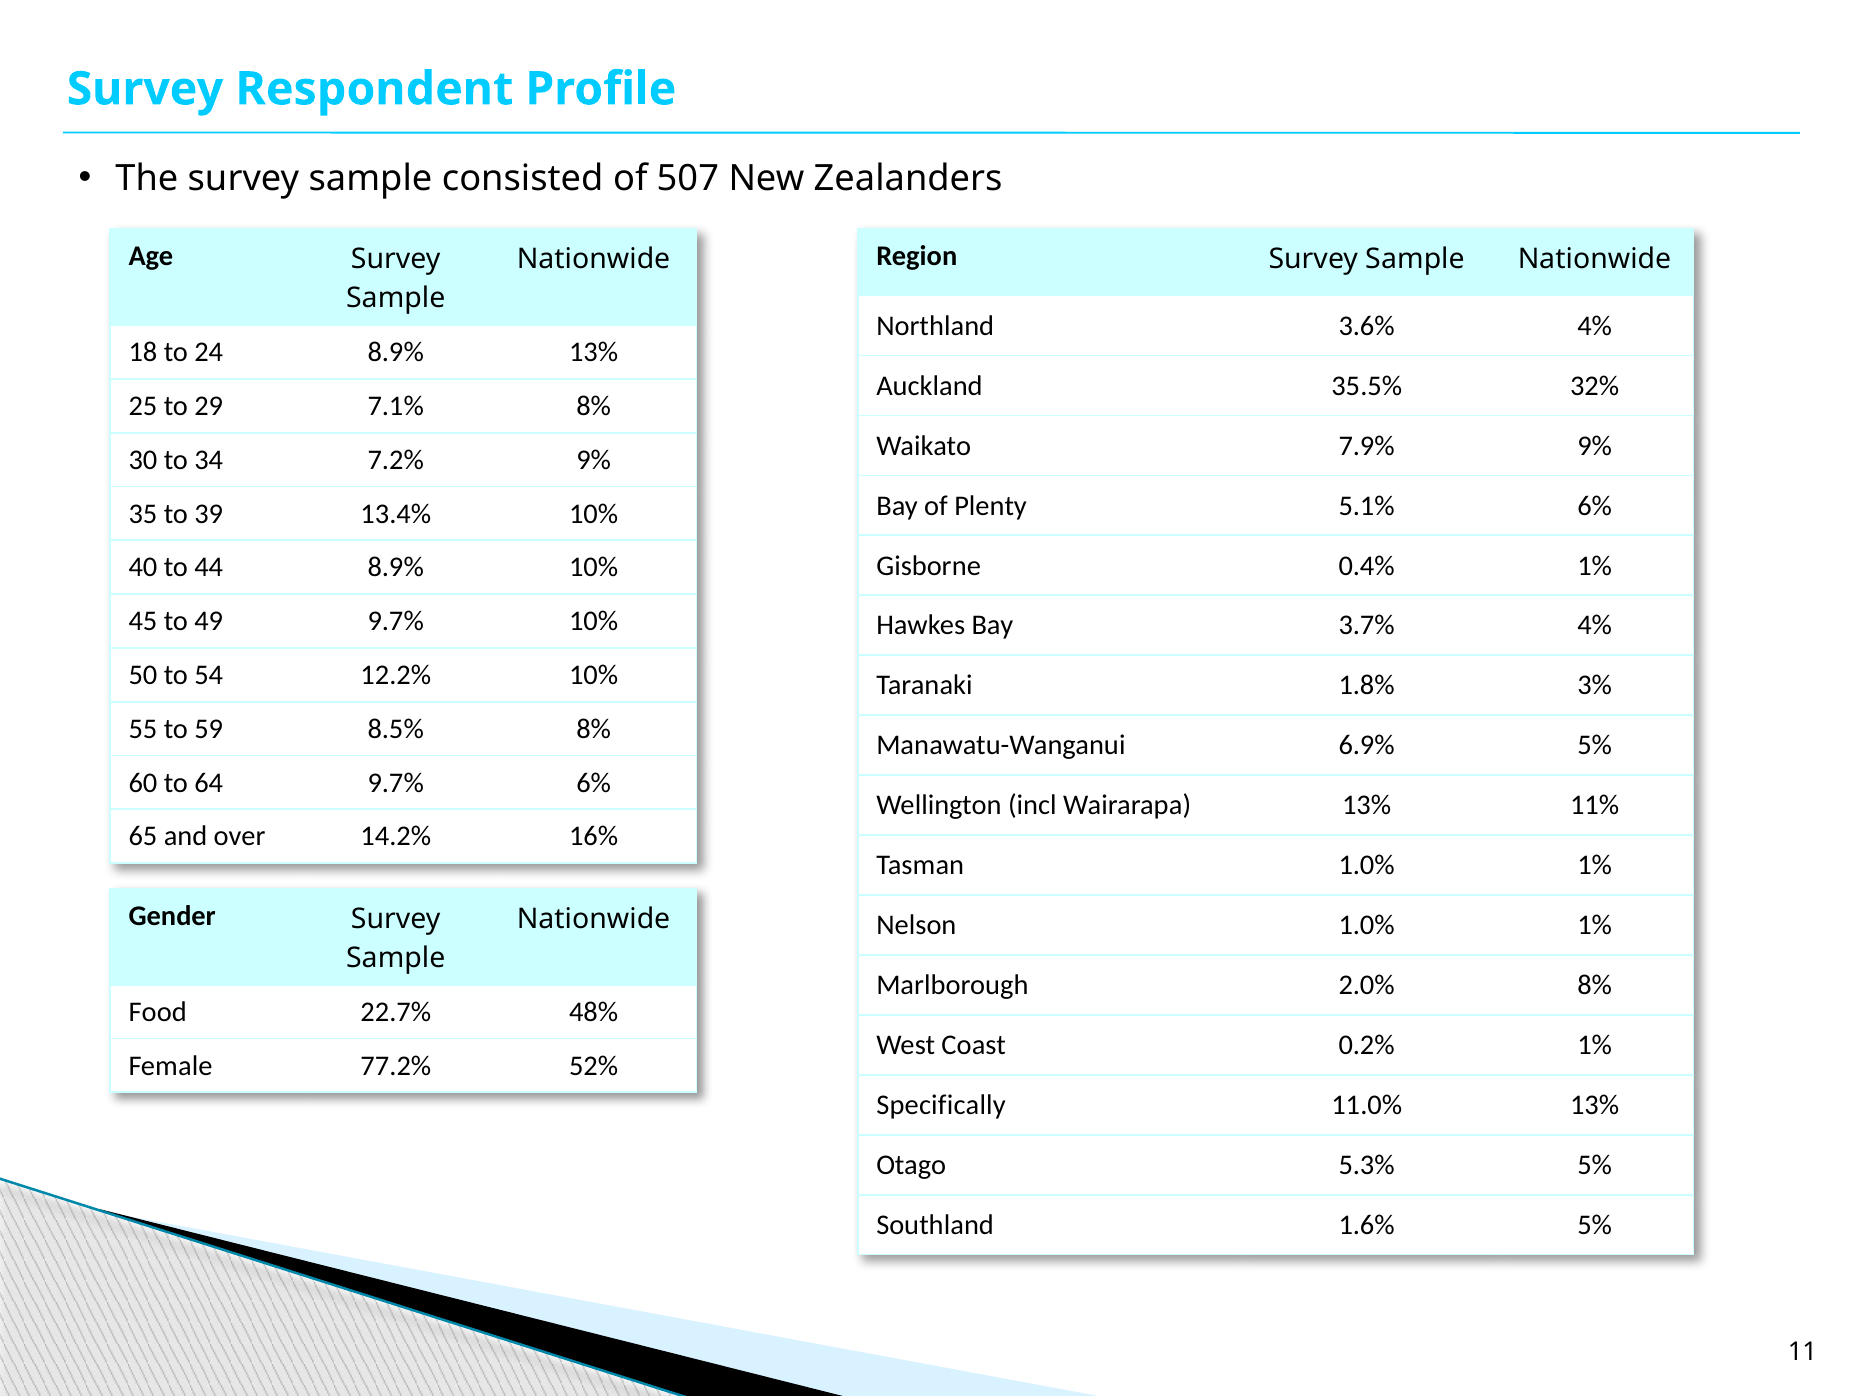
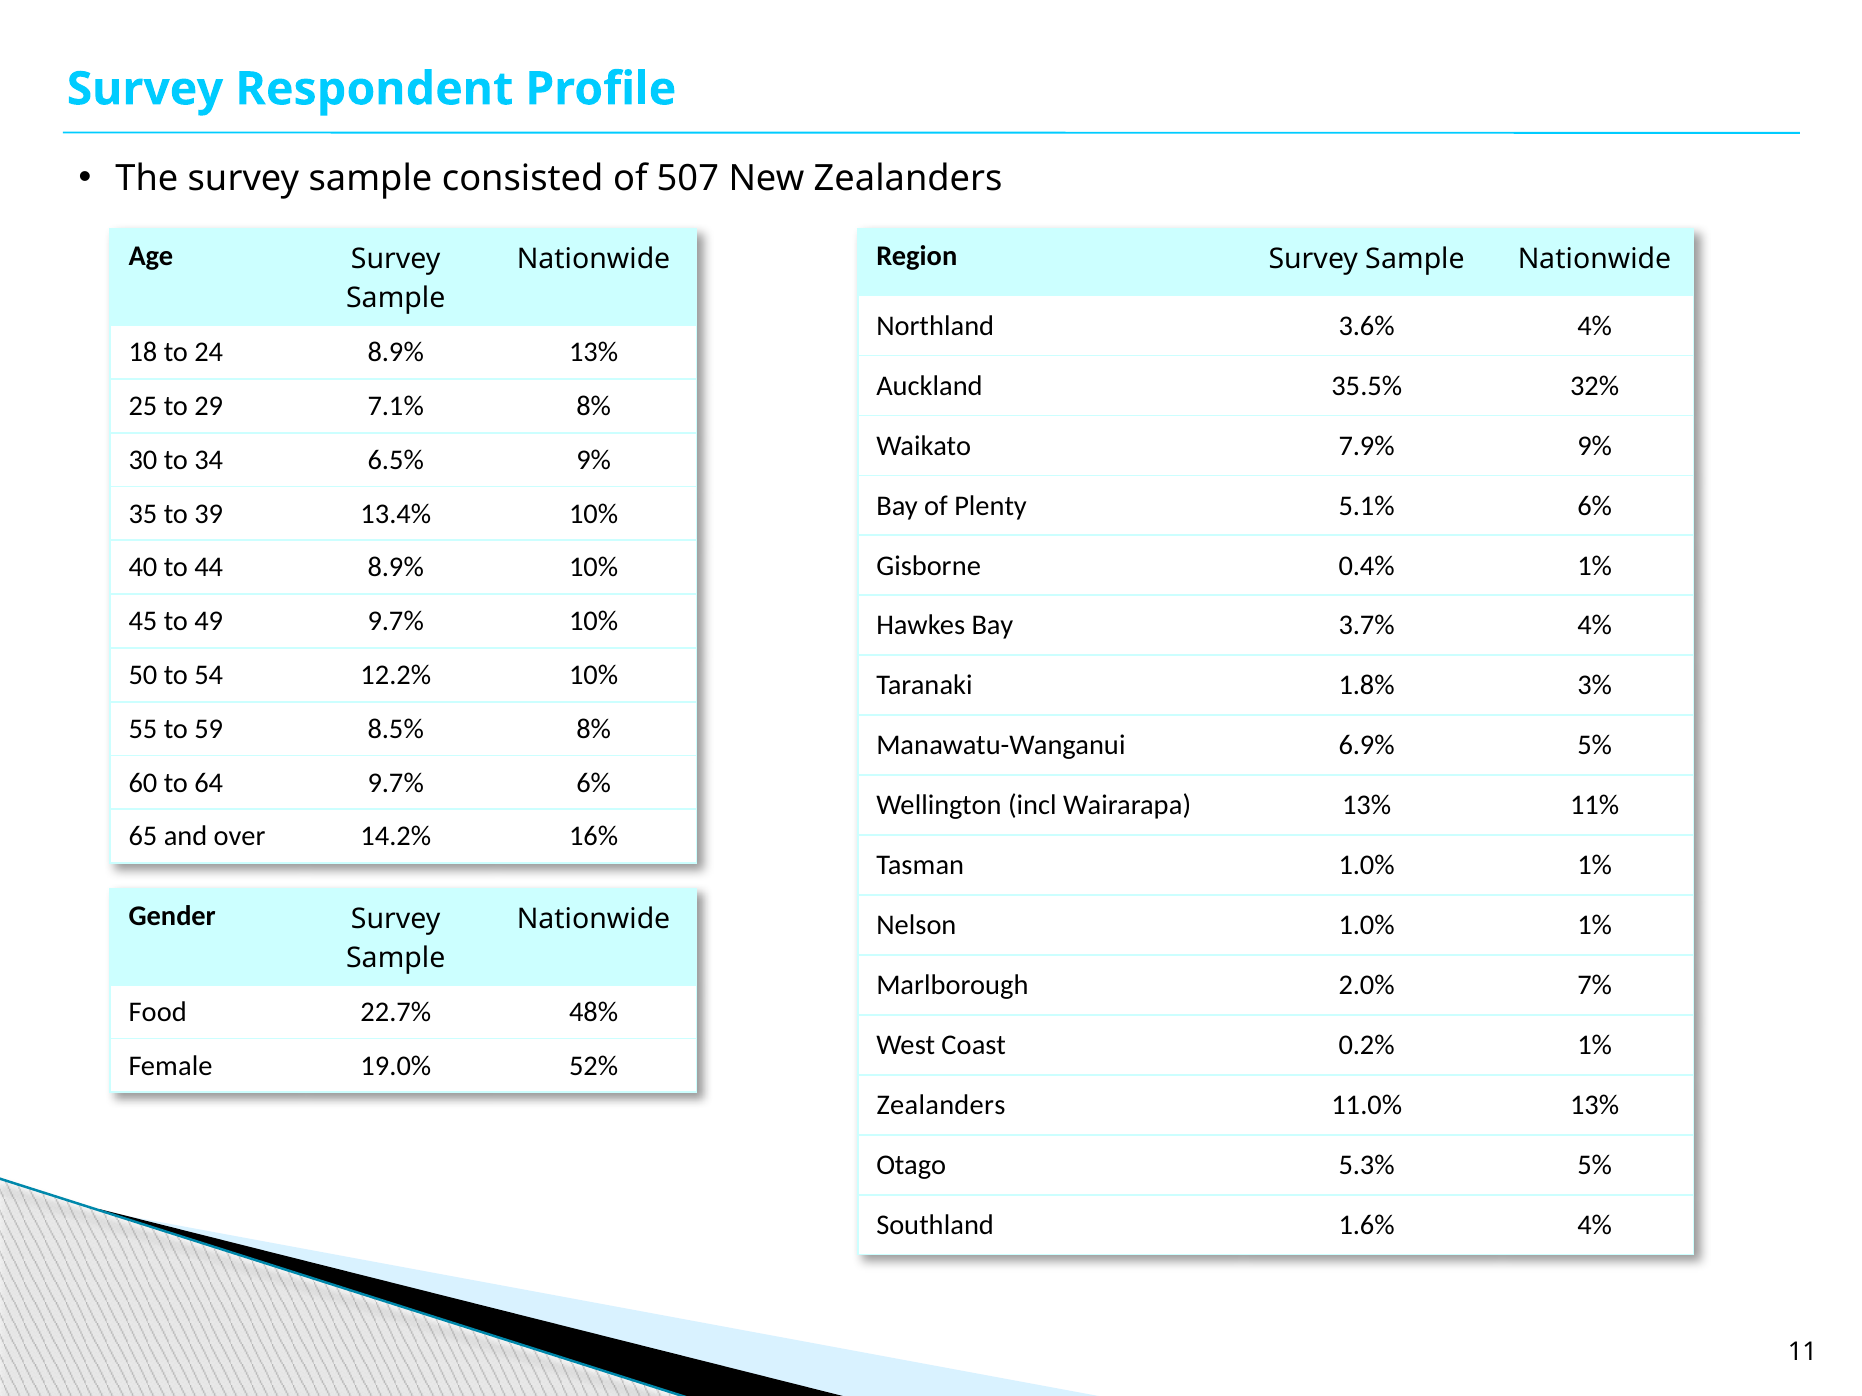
7.2%: 7.2% -> 6.5% (396, 460)
2.0% 8%: 8% -> 7% (1595, 986)
77.2%: 77.2% -> 19.0% (396, 1066)
Specifically: Specifically -> Zealanders (941, 1106)
1.6% 5%: 5% -> 4% (1595, 1225)
